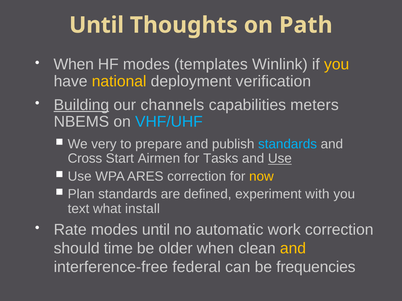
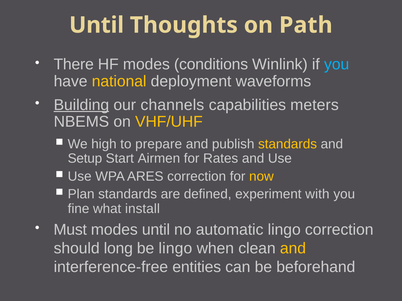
When: When -> There (74, 65)
templates: templates -> conditions (211, 65)
you colour: yellow -> light blue (337, 65)
verification: verification -> waveforms (273, 82)
VHF/UHF colour: light blue -> yellow (169, 122)
very: very -> high (104, 144)
standards colour: light blue -> yellow (288, 144)
Cross: Cross -> Setup (85, 159)
Tasks: Tasks -> Rates (221, 159)
Use underline: present -> none (280, 159)
text: text -> fine (79, 209)
Rate: Rate -> Must (70, 230)
automatic work: work -> lingo (284, 230)
time: time -> long (118, 249)
be older: older -> lingo (175, 249)
federal: federal -> entities (197, 268)
frequencies: frequencies -> beforehand (316, 268)
